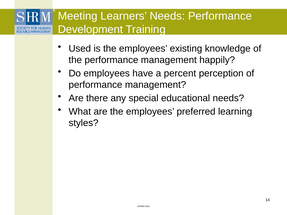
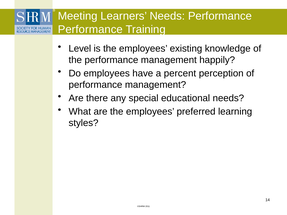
Development: Development -> Performance (90, 29)
Used: Used -> Level (80, 49)
